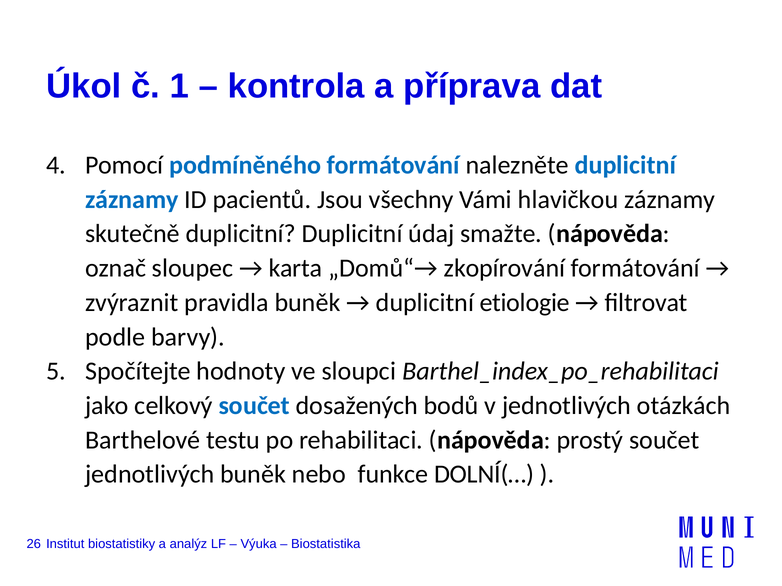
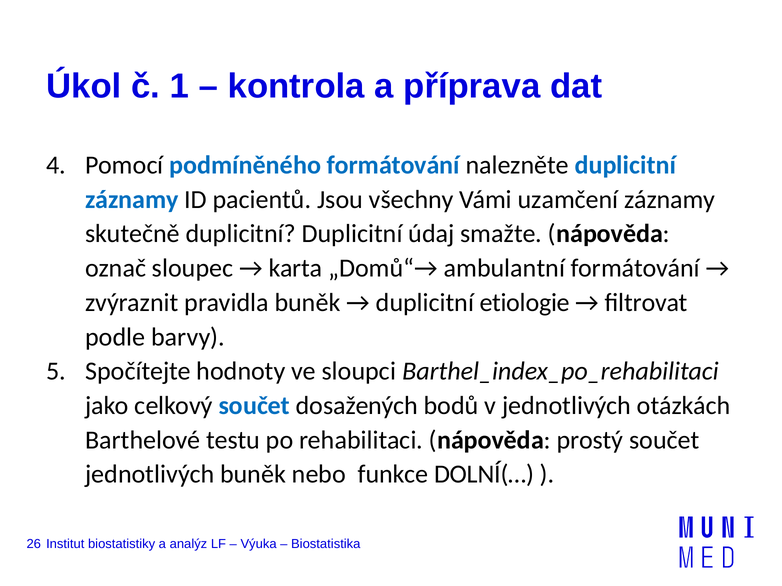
hlavičkou: hlavičkou -> uzamčení (568, 200)
zkopírování: zkopírování -> ambulantní (504, 268)
